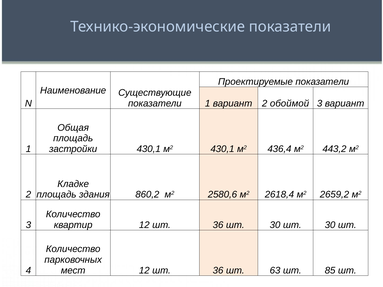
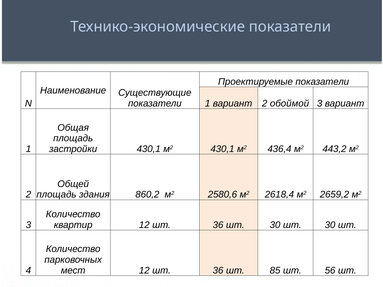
Кладке: Кладке -> Общей (73, 184)
63: 63 -> 85 (275, 271)
85: 85 -> 56 (330, 271)
